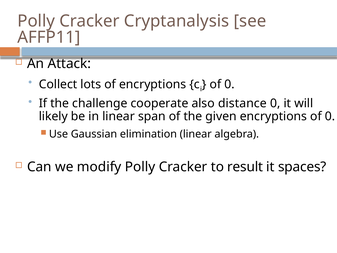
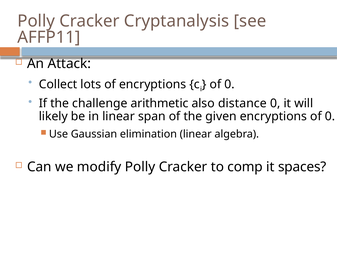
cooperate: cooperate -> arithmetic (160, 103)
result: result -> comp (245, 167)
